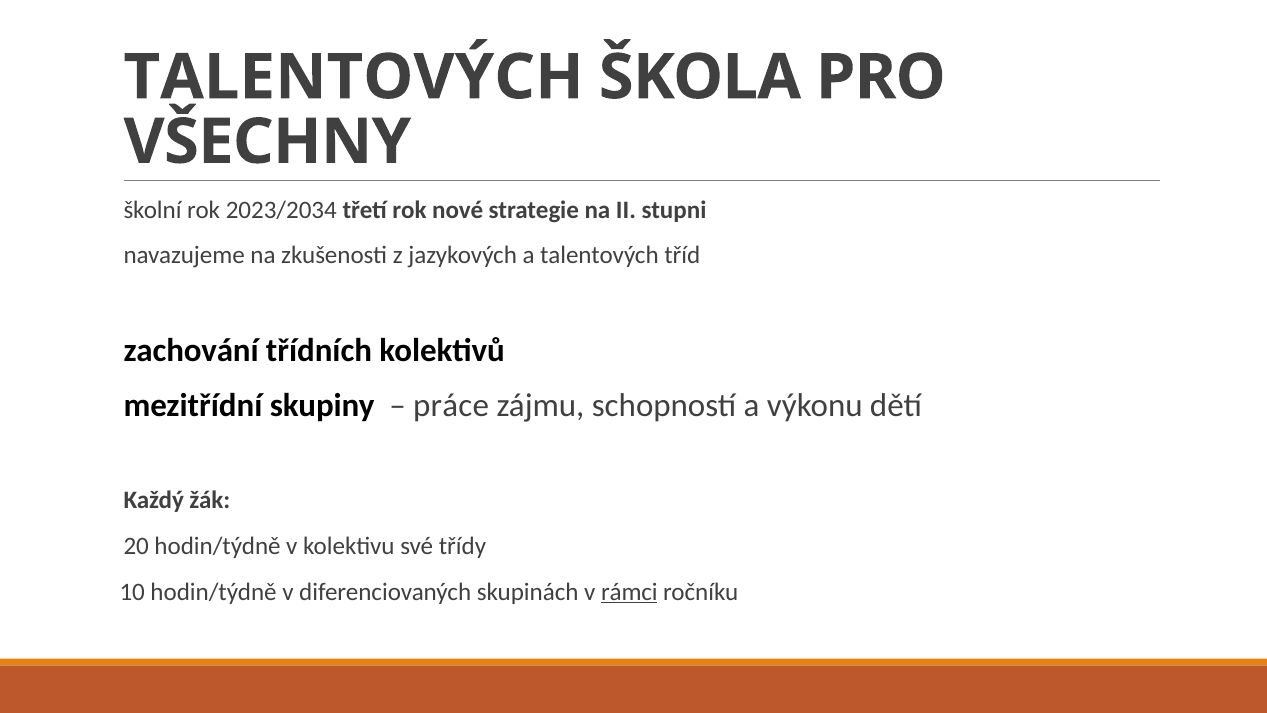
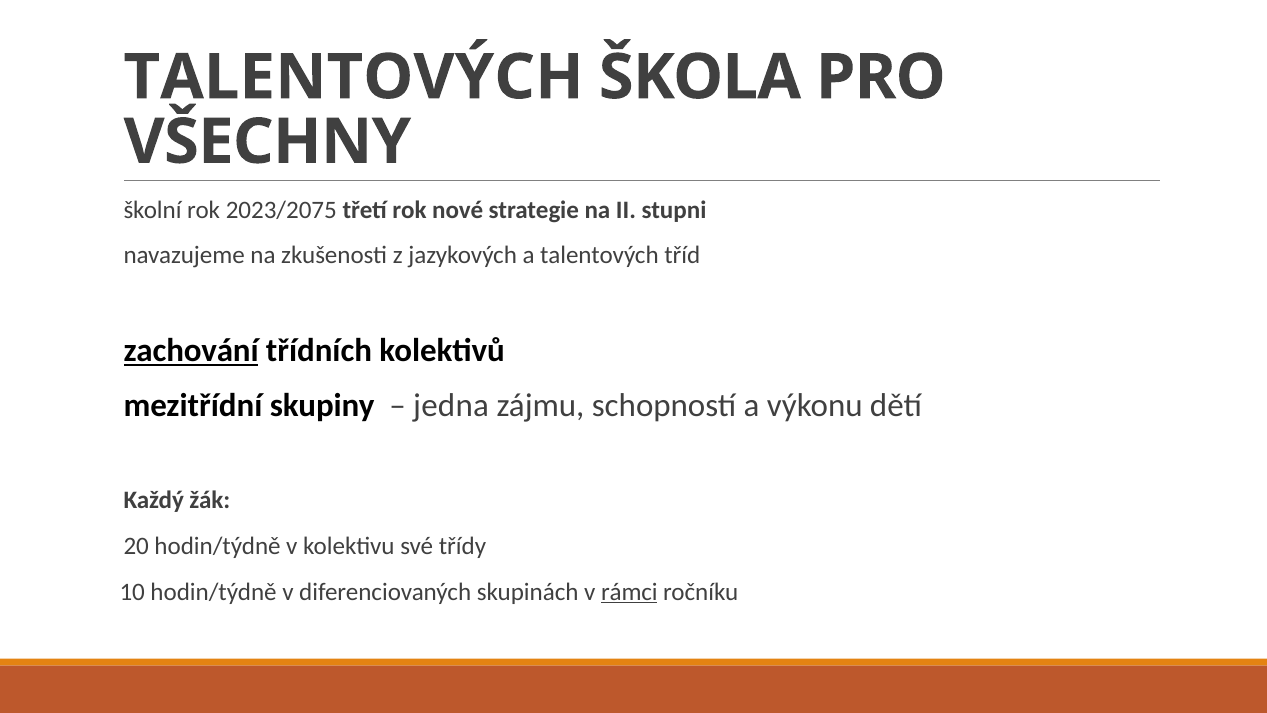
2023/2034: 2023/2034 -> 2023/2075 (281, 210)
zachování underline: none -> present (191, 351)
práce: práce -> jedna (451, 405)
